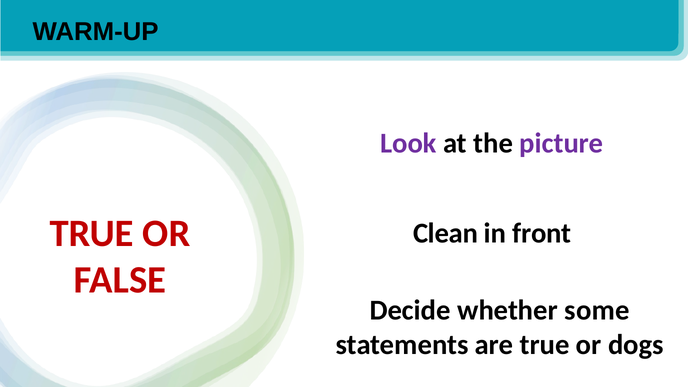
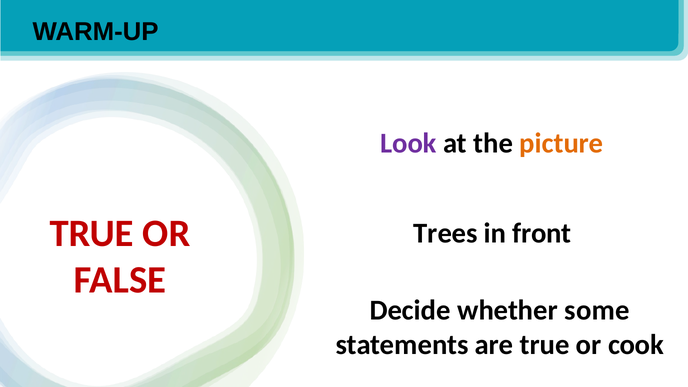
picture colour: purple -> orange (561, 143)
Clean: Clean -> Trees (445, 233)
dogs: dogs -> cook (636, 345)
